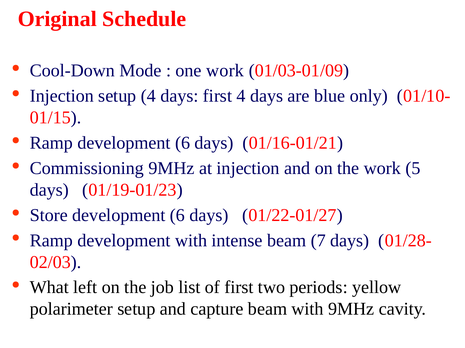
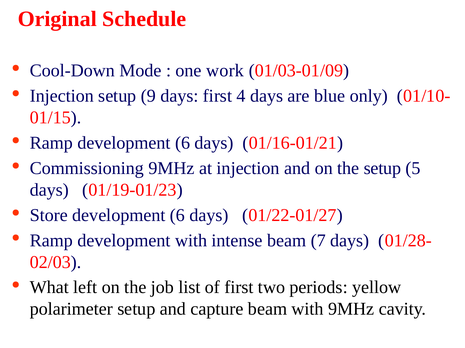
setup 4: 4 -> 9 (148, 96)
the work: work -> setup (382, 169)
